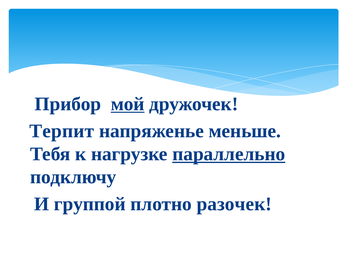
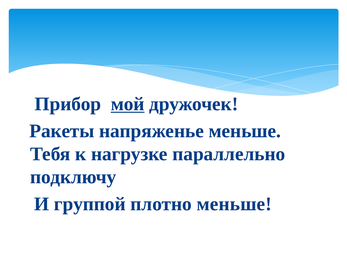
Терпит: Терпит -> Ракеты (62, 131)
параллельно underline: present -> none (229, 154)
плотно разочек: разочек -> меньше (234, 204)
